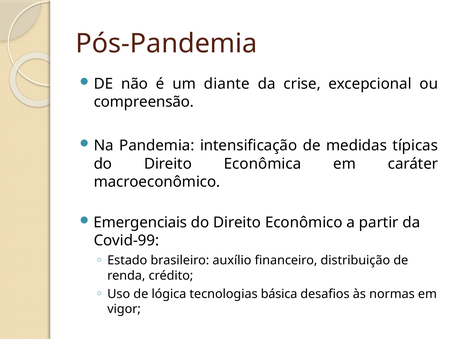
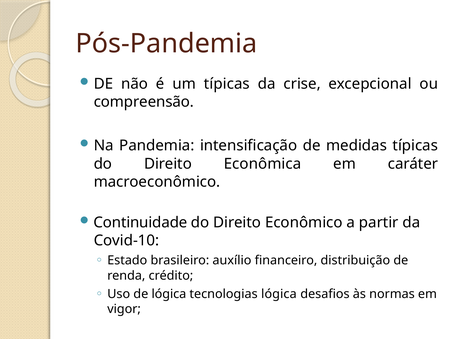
um diante: diante -> típicas (227, 84)
Emergenciais: Emergenciais -> Continuidade (140, 223)
Covid-99: Covid-99 -> Covid-10 (126, 241)
tecnologias básica: básica -> lógica (279, 295)
